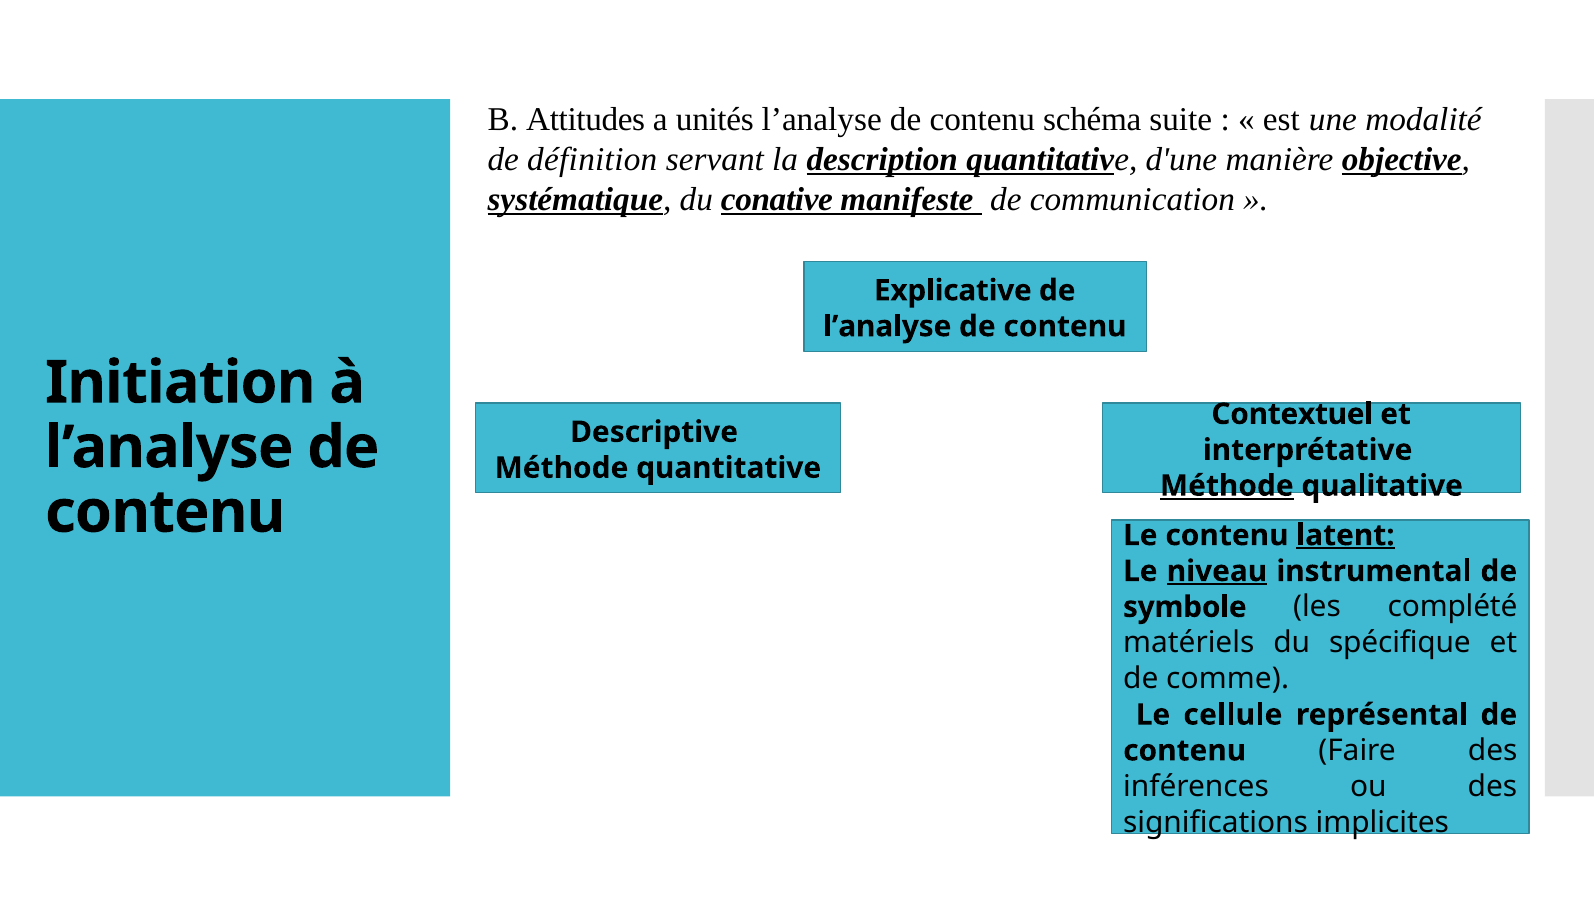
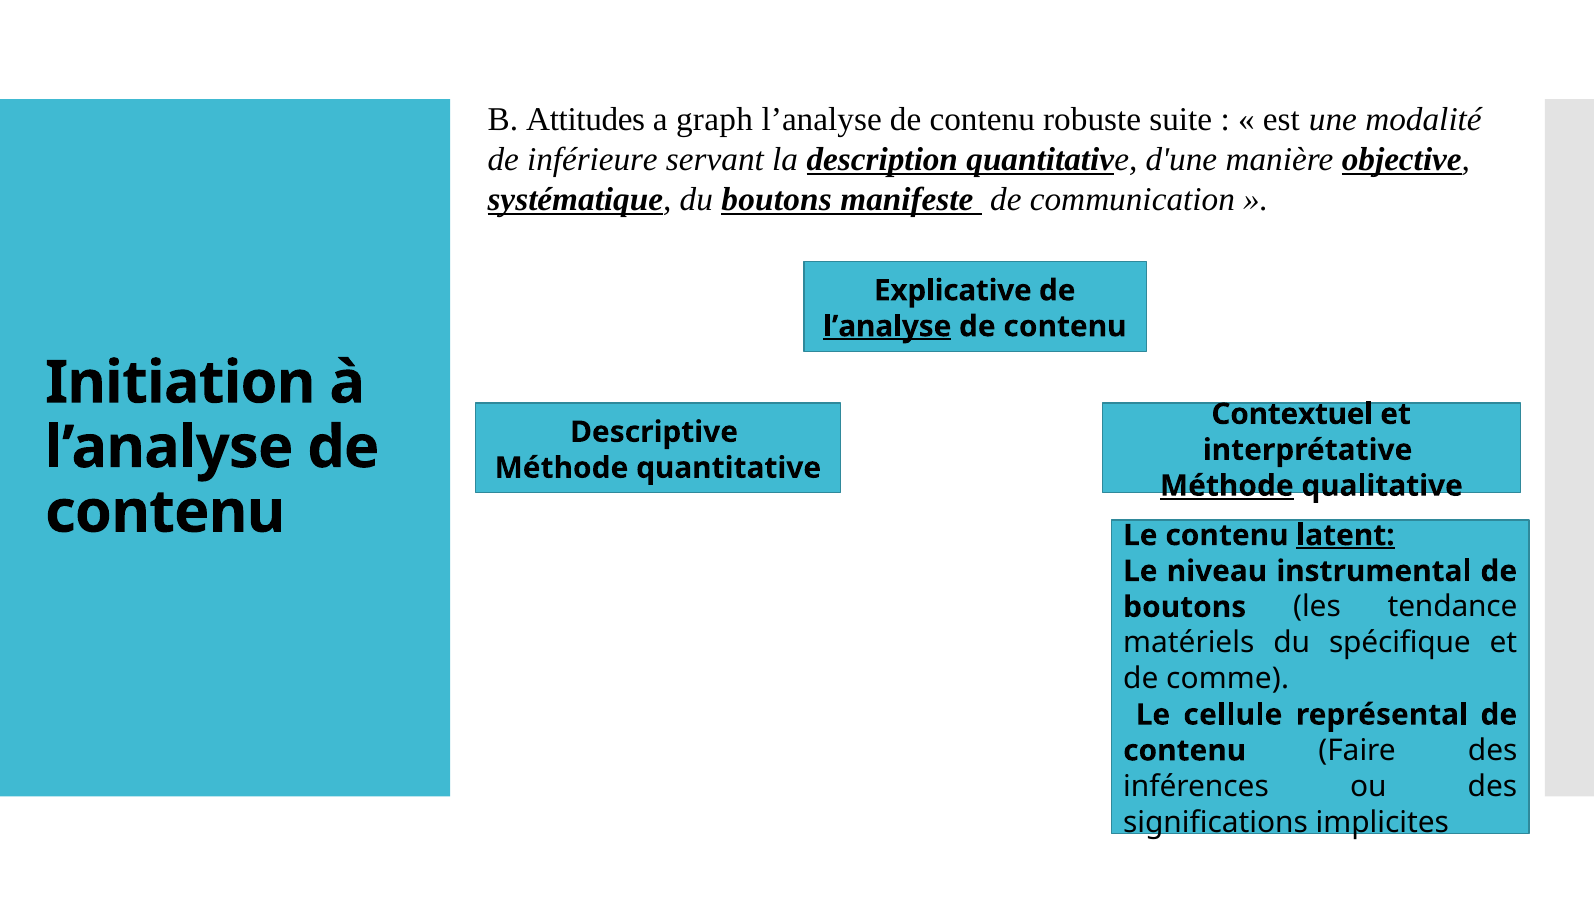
unités: unités -> graph (715, 120)
schéma: schéma -> robuste (1092, 120)
définition: définition -> inférieure (592, 160)
du conative: conative -> boutons (777, 199)
l’analyse underline: none -> present (887, 326)
niveau underline: present -> none (1217, 571)
symbole: symbole -> boutons (1185, 607)
complété: complété -> tendance (1453, 607)
